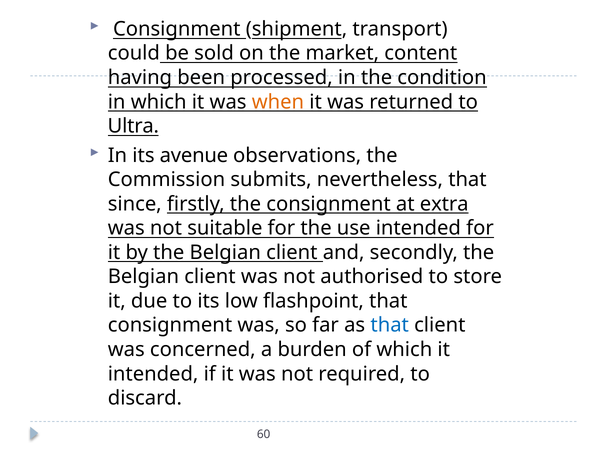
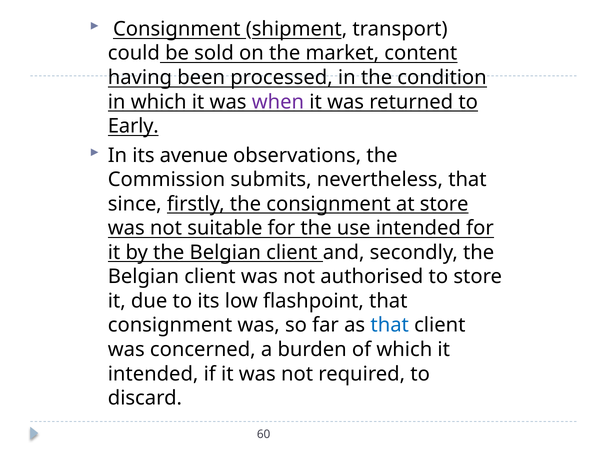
when colour: orange -> purple (278, 102)
Ultra: Ultra -> Early (133, 126)
at extra: extra -> store (444, 204)
